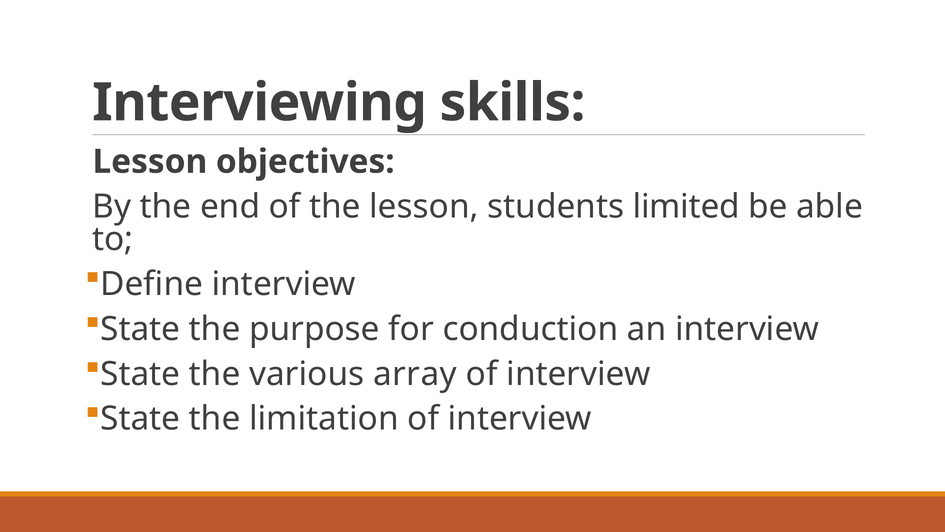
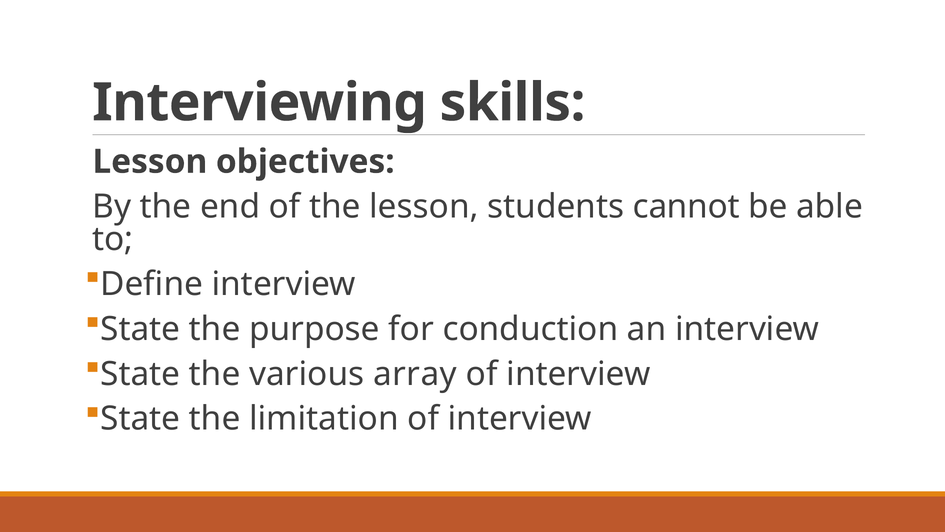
limited: limited -> cannot (686, 206)
